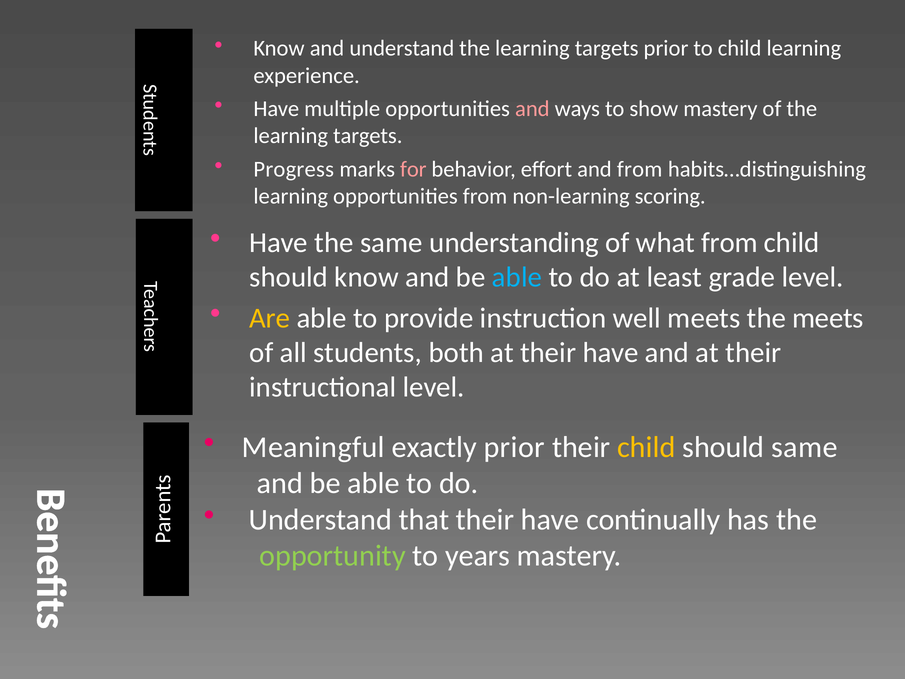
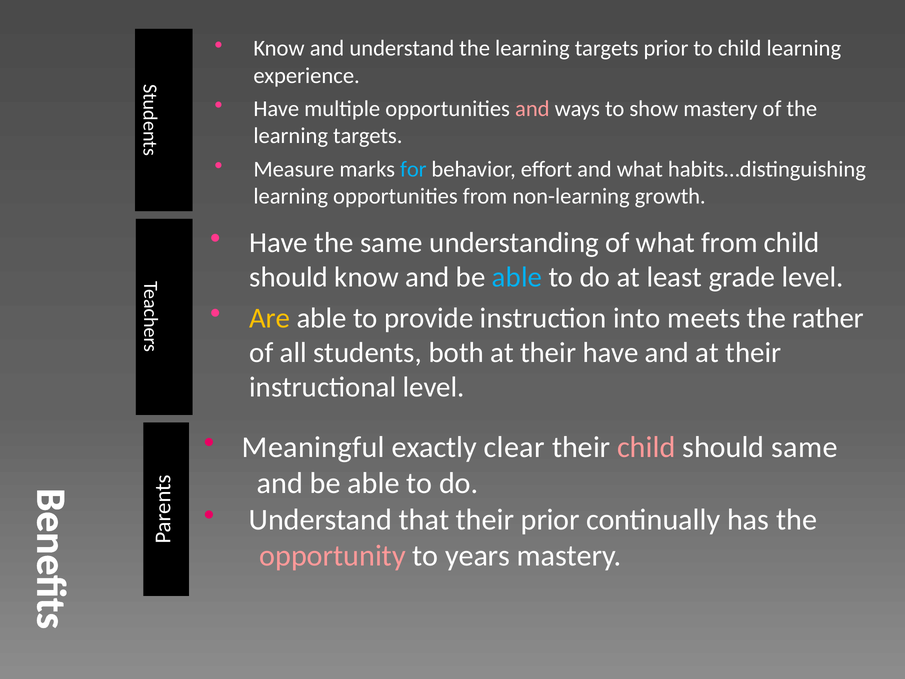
Progress: Progress -> Measure (294, 169)
for colour: pink -> light blue (413, 169)
and from: from -> what (640, 169)
scoring: scoring -> growth (670, 196)
well: well -> into (637, 318)
the meets: meets -> rather (828, 318)
exactly prior: prior -> clear (514, 447)
child colour: yellow -> pink (646, 447)
that their have: have -> prior (550, 519)
opportunity colour: light green -> pink (333, 556)
